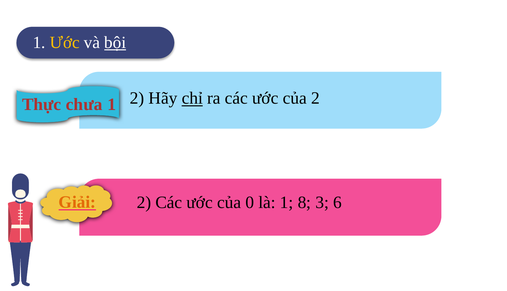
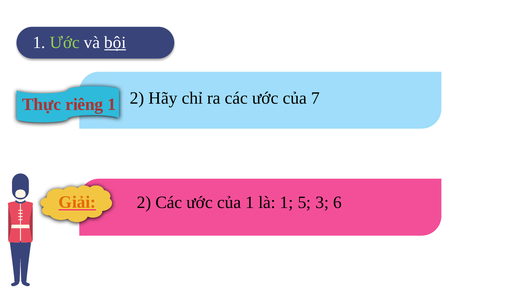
Ước colour: yellow -> light green (65, 43)
chỉ underline: present -> none (192, 98)
của 2: 2 -> 7 (315, 98)
chưa: chưa -> riêng (84, 104)
của 0: 0 -> 1 (250, 203)
8: 8 -> 5 (304, 203)
